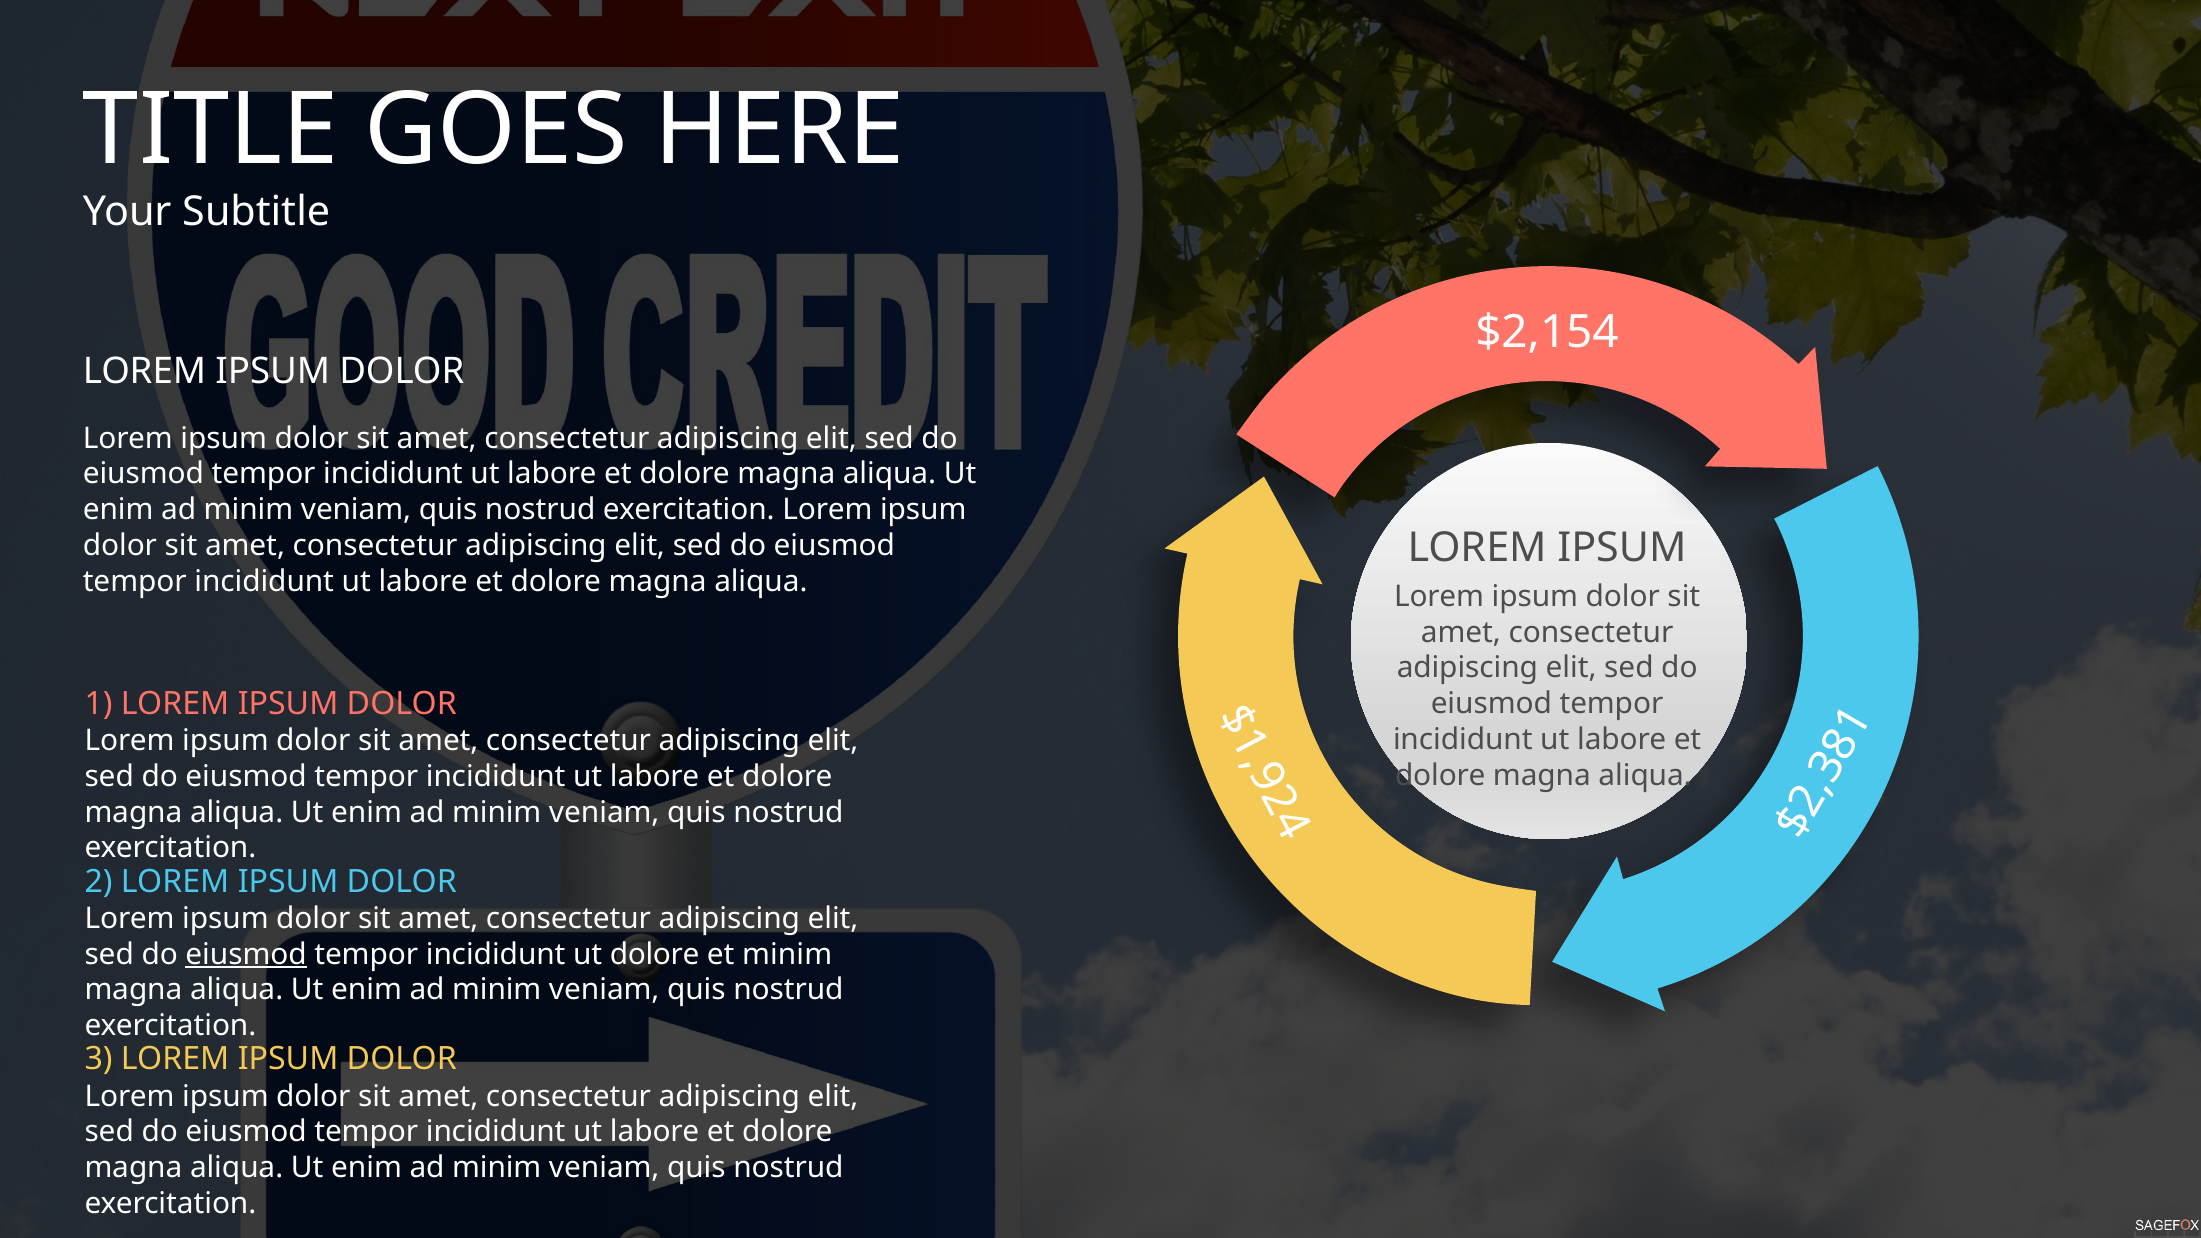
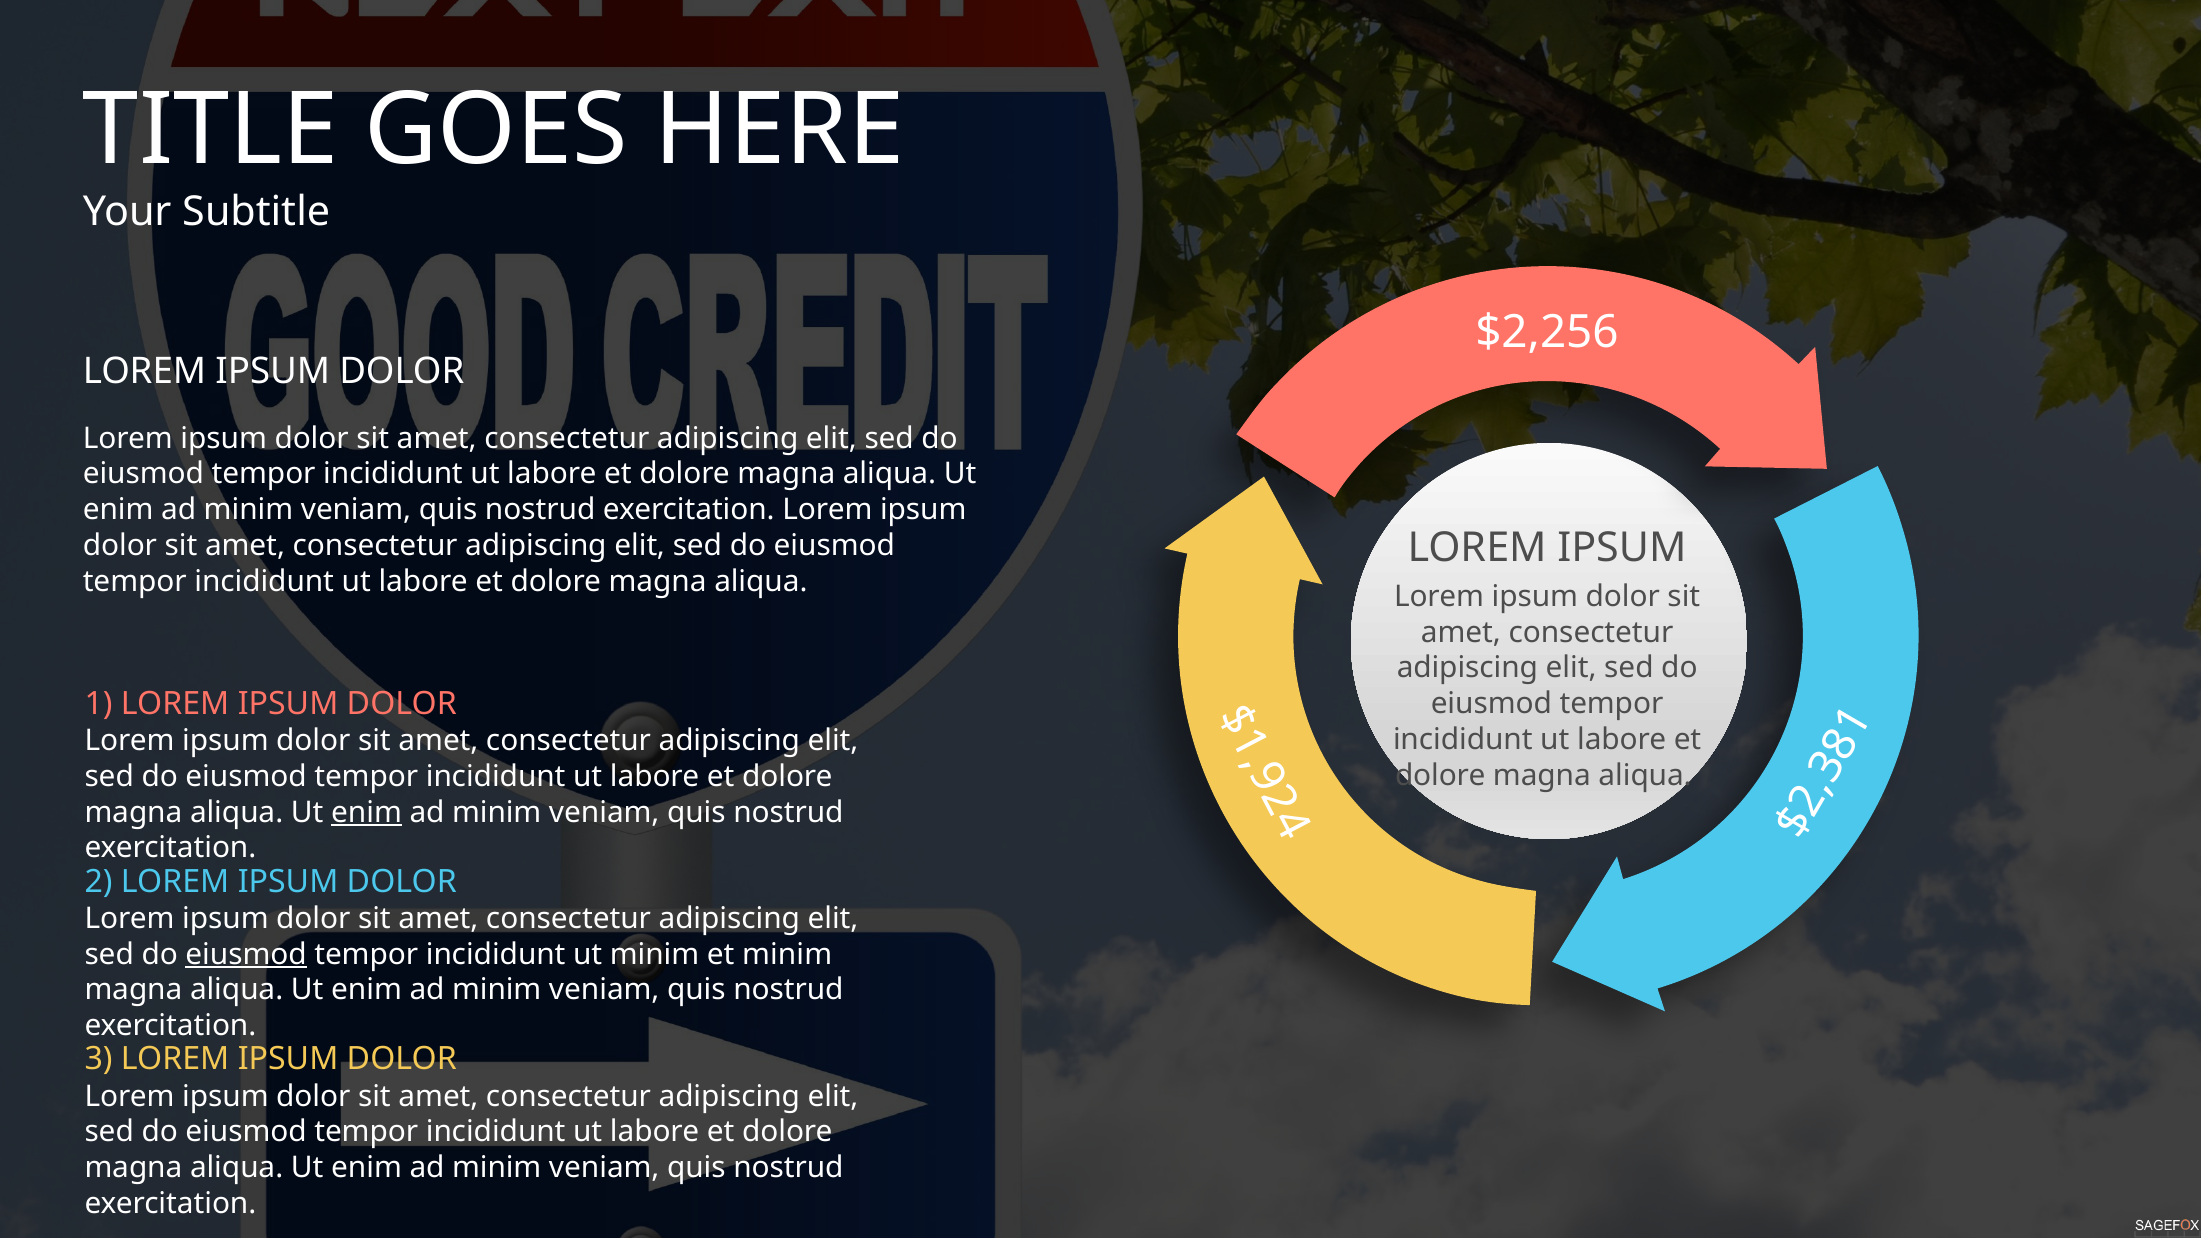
$2,154: $2,154 -> $2,256 (1547, 333)
enim underline: none -> present (367, 812)
ut dolore: dolore -> minim (655, 954)
